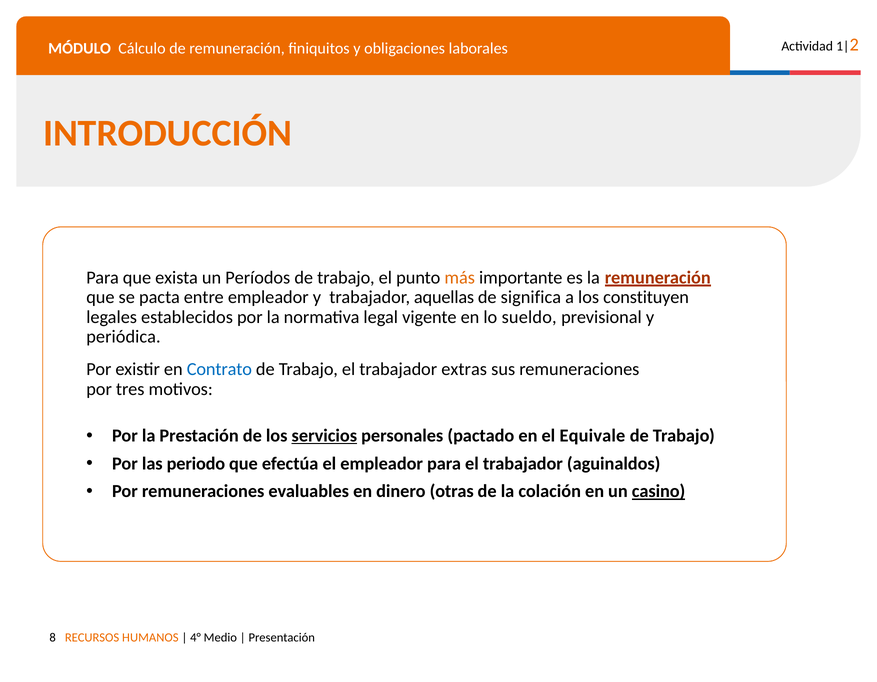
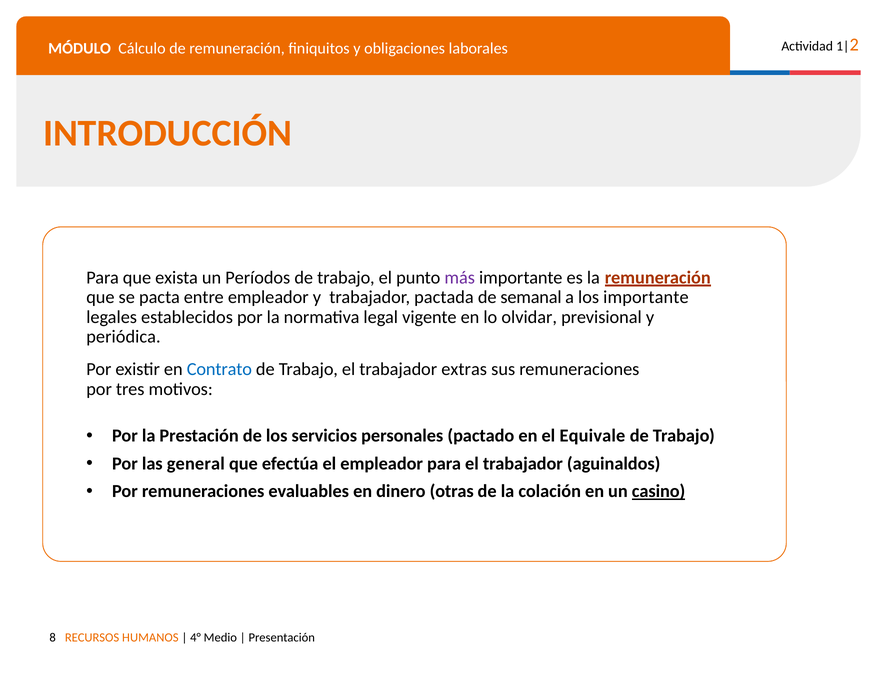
más colour: orange -> purple (460, 278)
aquellas: aquellas -> pactada (444, 297)
significa: significa -> semanal (531, 297)
los constituyen: constituyen -> importante (646, 297)
sueldo: sueldo -> olvidar (529, 317)
servicios underline: present -> none (324, 436)
periodo: periodo -> general (196, 464)
